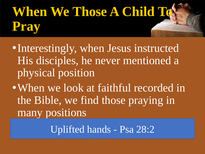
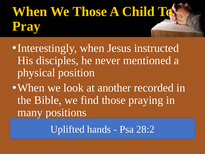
faithful: faithful -> another (114, 88)
